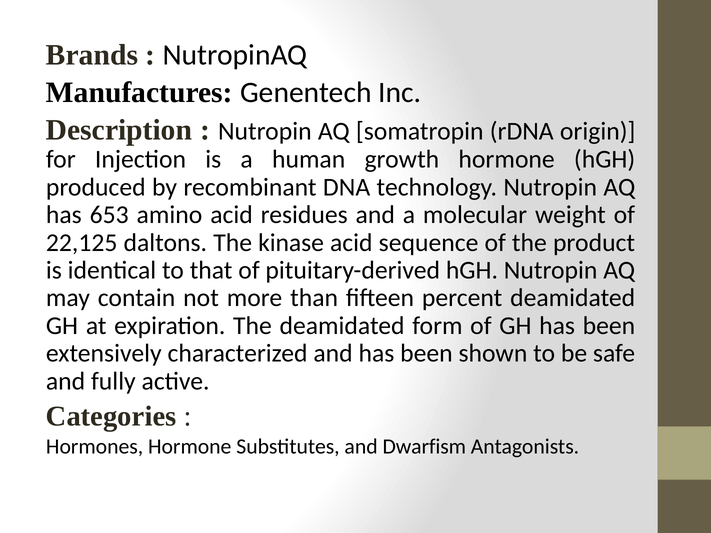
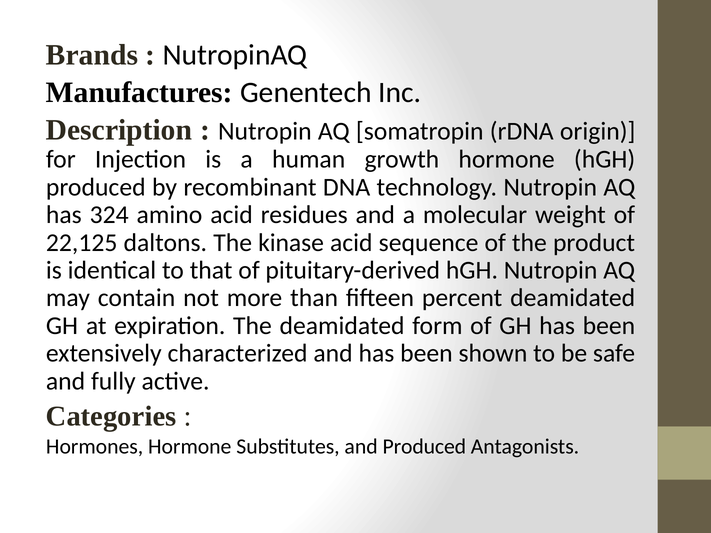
653: 653 -> 324 (109, 215)
and Dwarfism: Dwarfism -> Produced (424, 447)
